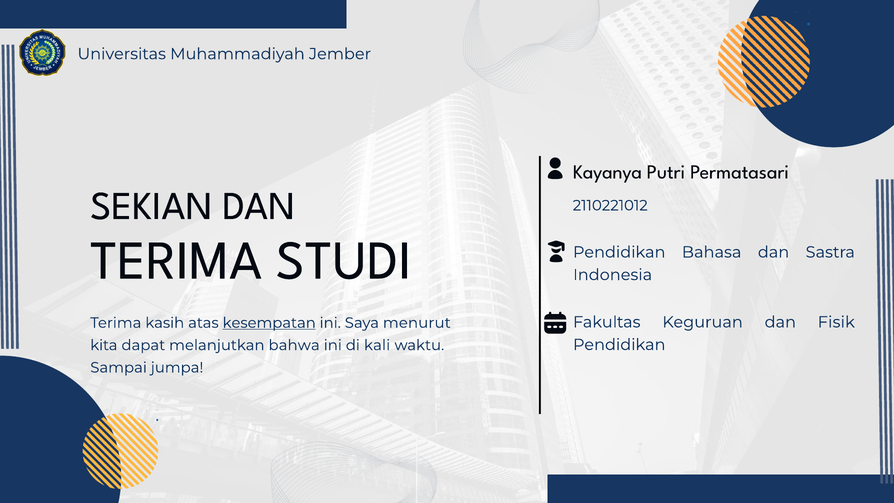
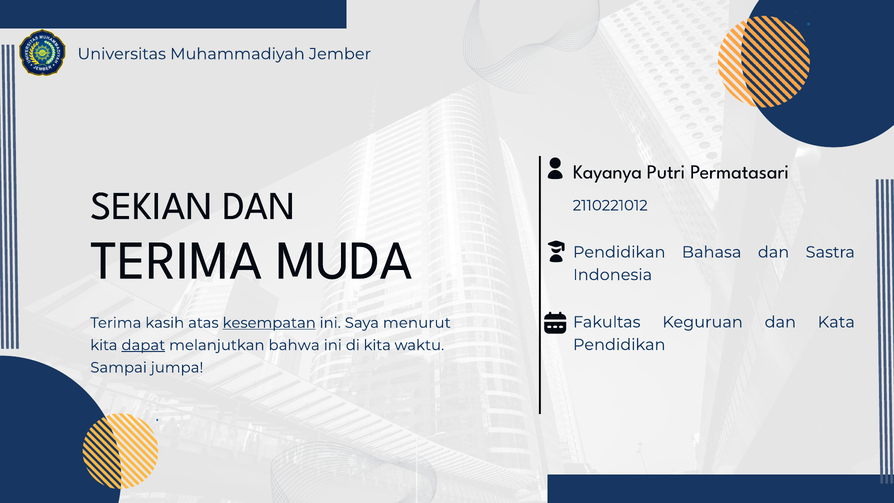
STUDI: STUDI -> MUDA (344, 261)
Fisik: Fisik -> Kata (836, 322)
dapat underline: none -> present (143, 345)
di kali: kali -> kita (377, 345)
